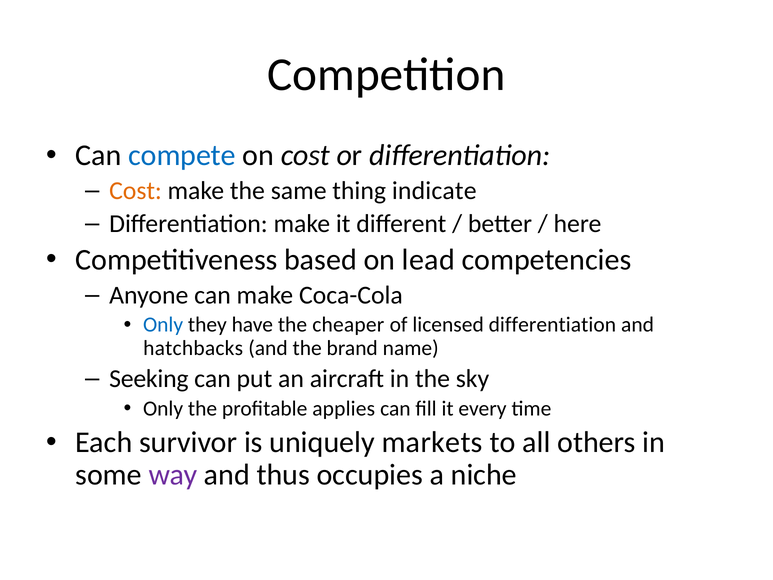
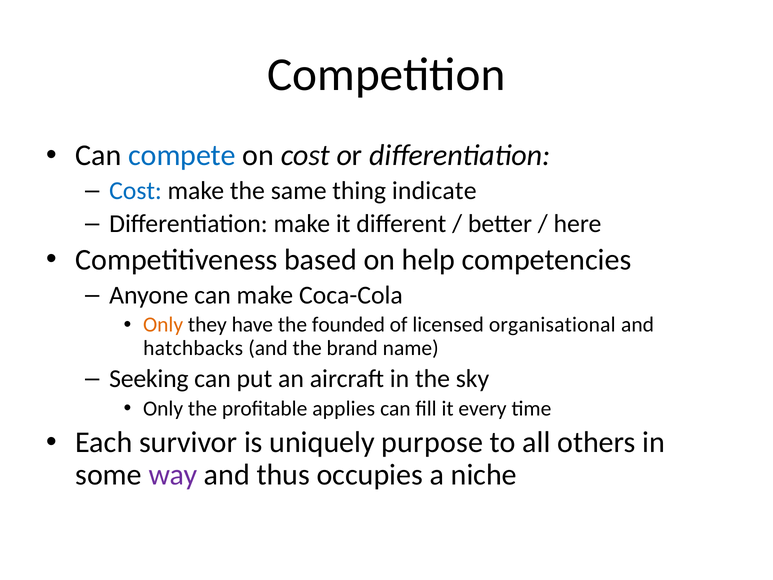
Cost colour: orange -> blue (136, 191)
lead: lead -> help (429, 260)
Only colour: blue -> orange (163, 325)
cheaper: cheaper -> founded (348, 325)
licensed differentiation: differentiation -> organisational (552, 325)
markets: markets -> purpose (432, 442)
